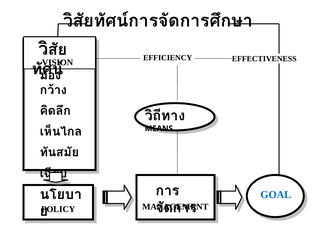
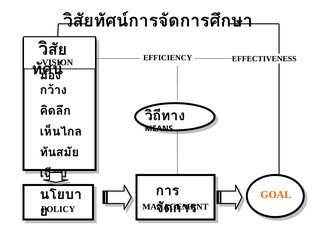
GOAL colour: blue -> orange (276, 195)
